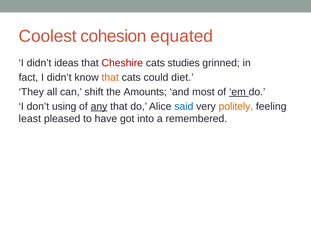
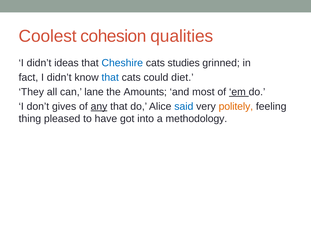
equated: equated -> qualities (182, 36)
Cheshire colour: red -> blue (122, 63)
that colour: orange -> blue (110, 77)
shift: shift -> lane (94, 92)
using: using -> gives (64, 106)
least: least -> thing (30, 119)
remembered: remembered -> methodology (196, 119)
